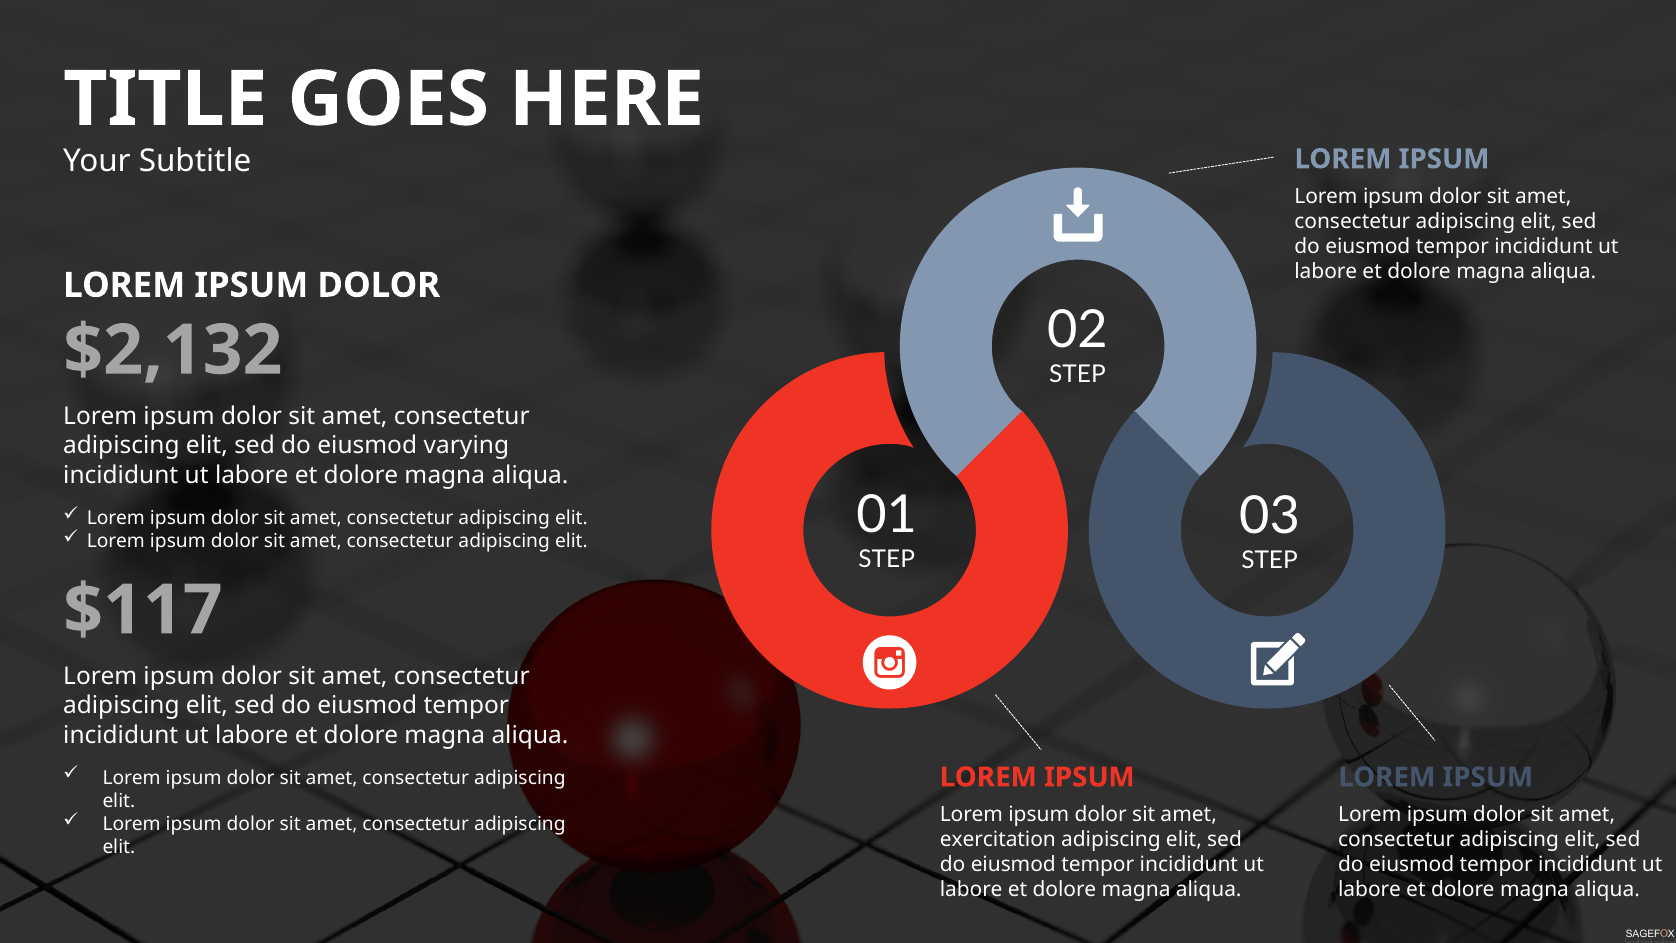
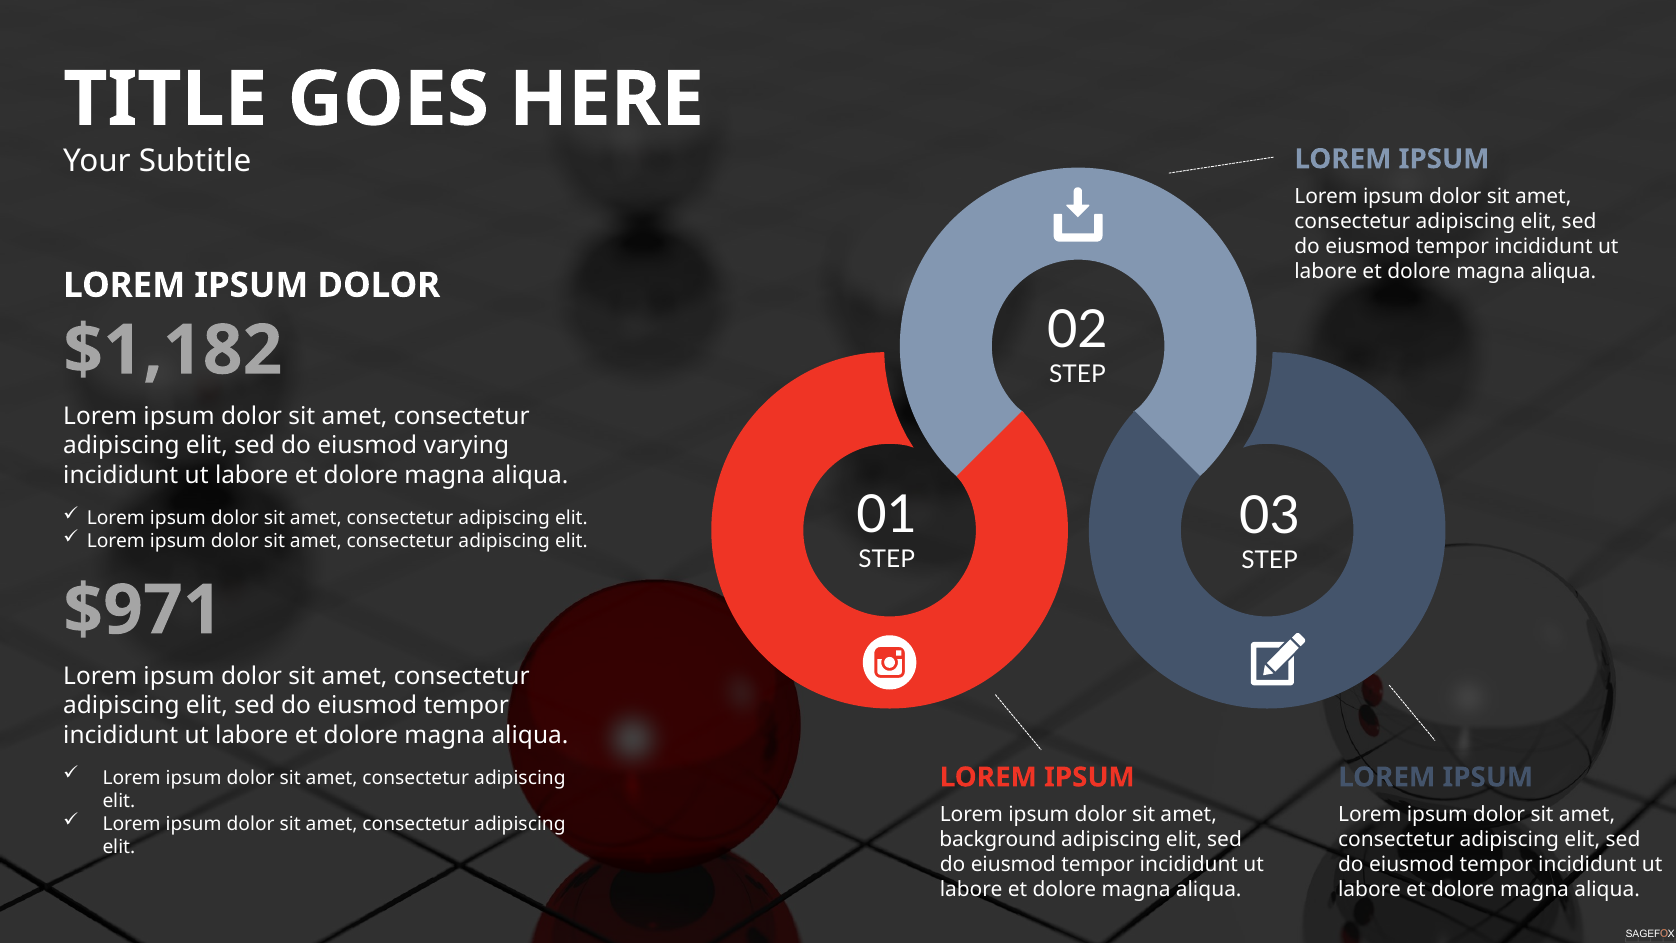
$2,132: $2,132 -> $1,182 (173, 350)
$117: $117 -> $971 (143, 610)
exercitation: exercitation -> background (998, 839)
